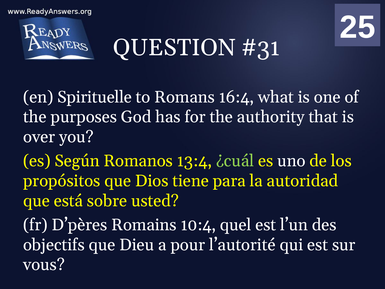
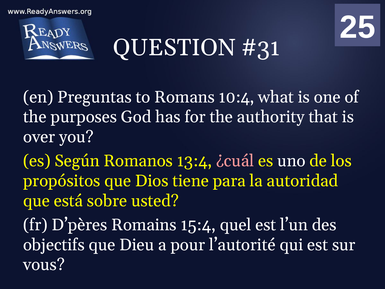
Spirituelle: Spirituelle -> Preguntas (95, 97)
16:4: 16:4 -> 10:4 (237, 97)
¿cuál colour: light green -> pink (235, 161)
10:4: 10:4 -> 15:4 (198, 225)
